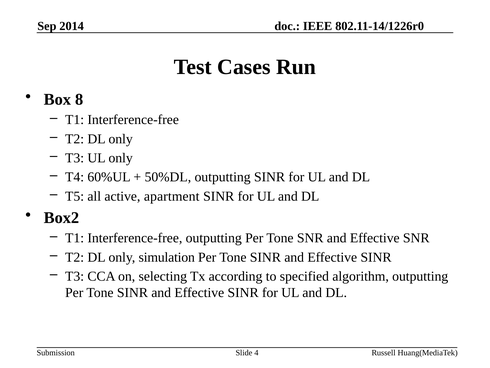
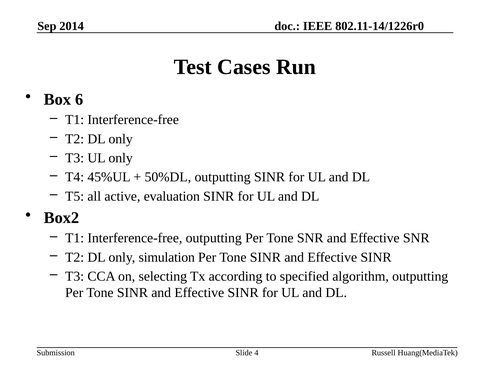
8: 8 -> 6 (79, 99)
60%UL: 60%UL -> 45%UL (109, 177)
apartment: apartment -> evaluation (172, 196)
